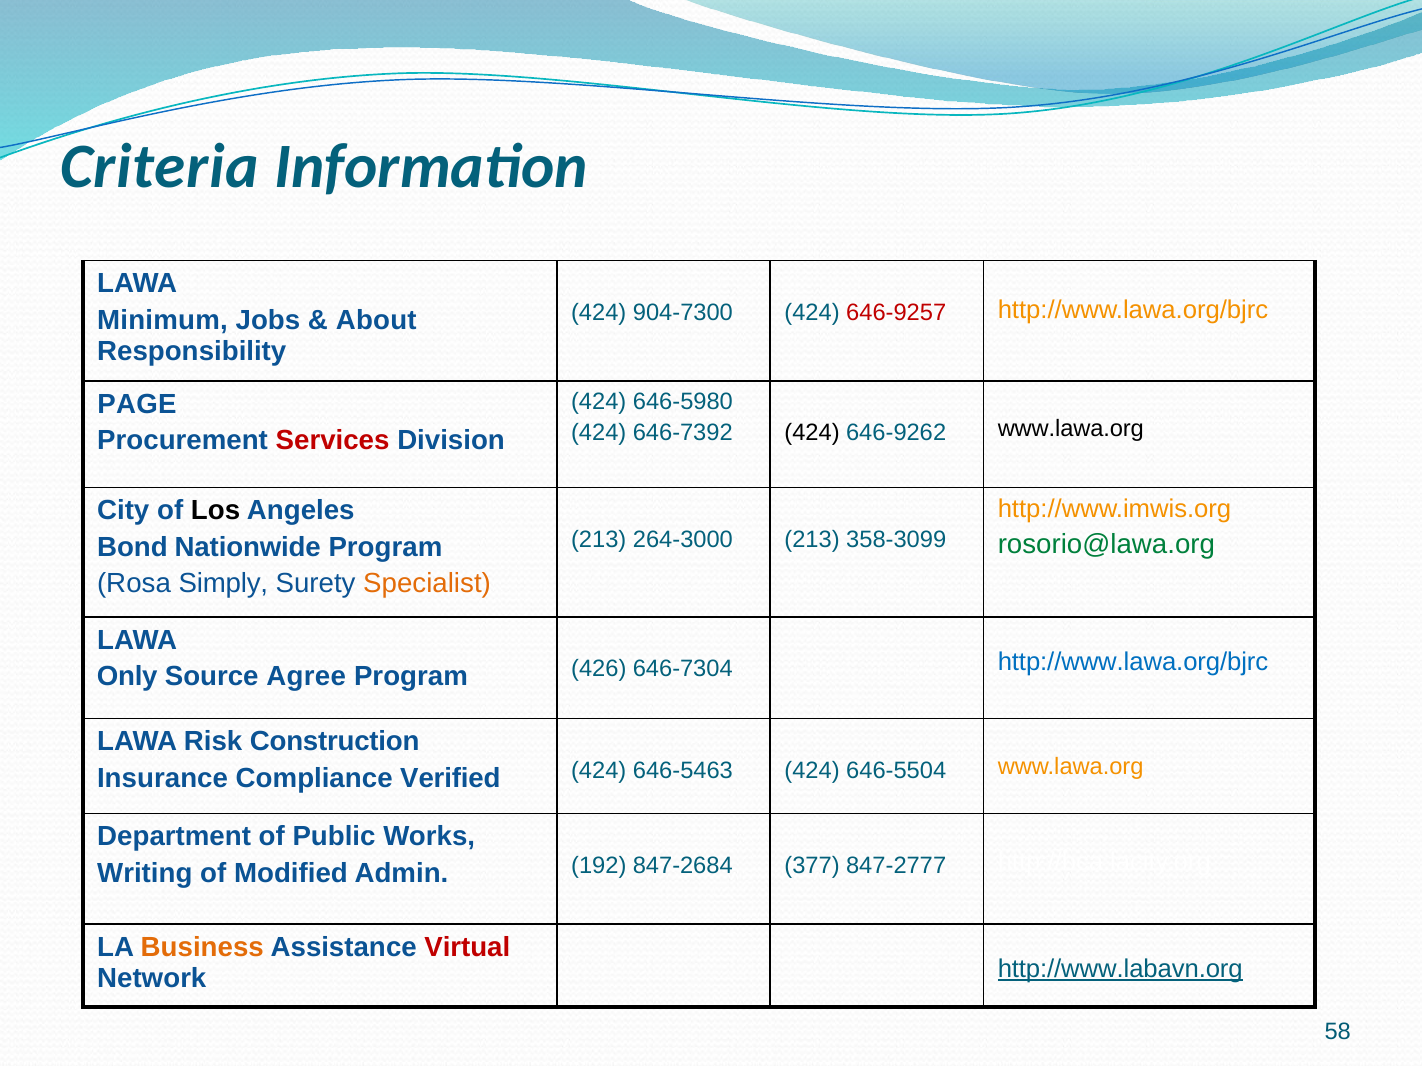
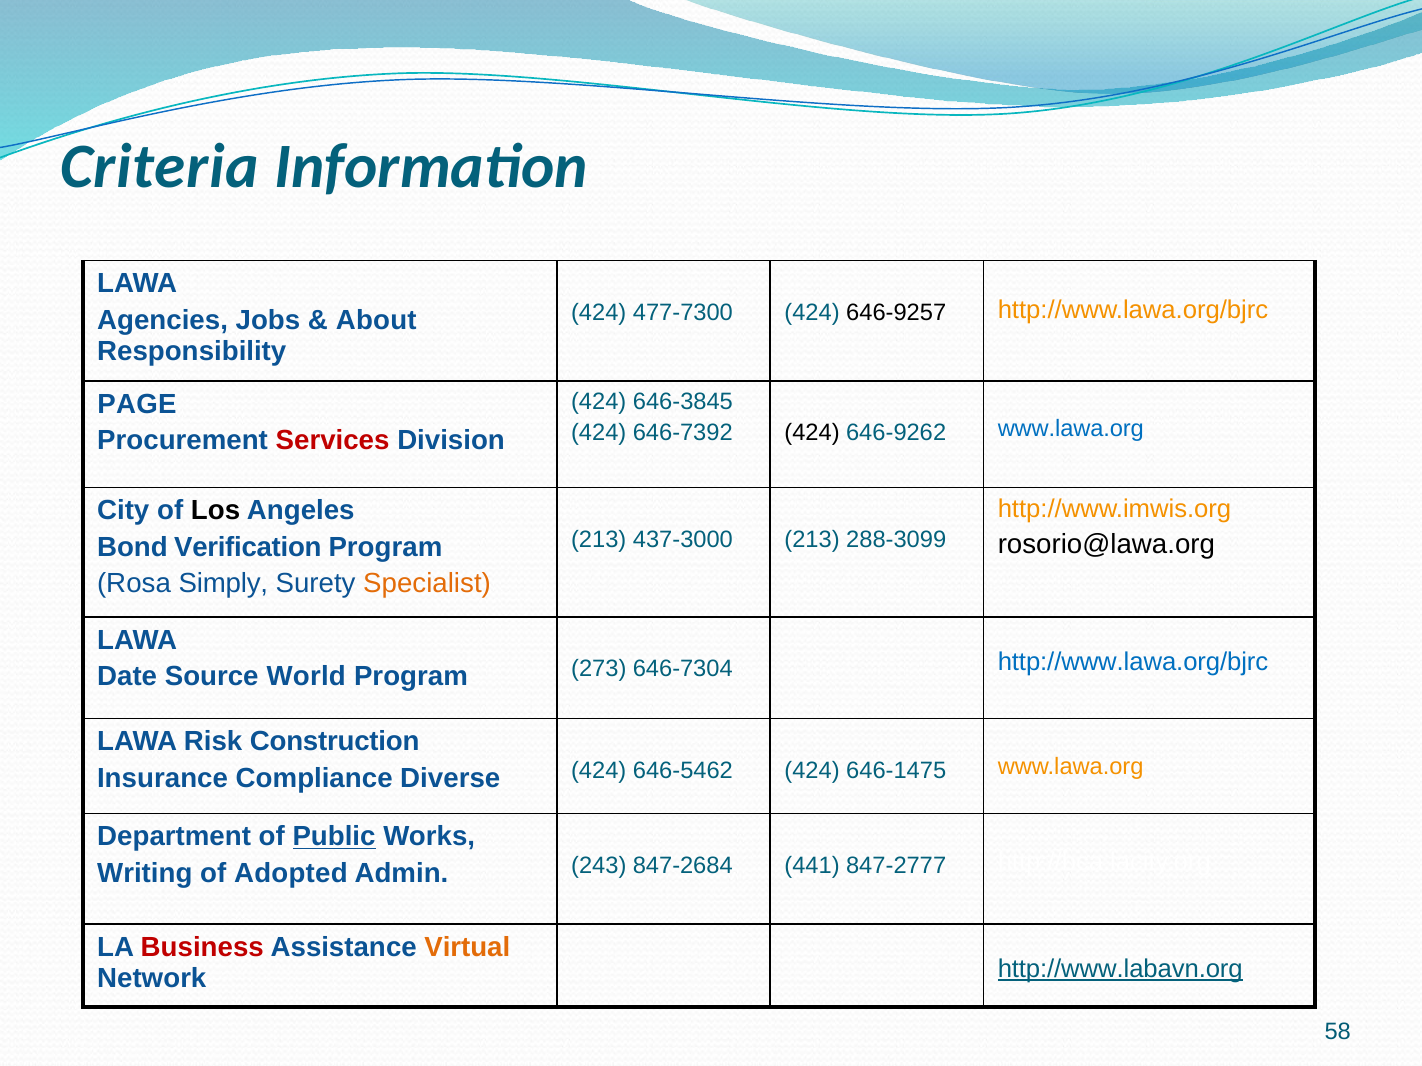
904-7300: 904-7300 -> 477-7300 (683, 313)
646-9257 colour: red -> black (896, 313)
Minimum: Minimum -> Agencies (163, 320)
646-5980: 646-5980 -> 646-3845 (683, 402)
www.lawa.org colour: black -> blue (1071, 429)
264-3000: 264-3000 -> 437-3000 (683, 540)
358-3099: 358-3099 -> 288-3099 (896, 540)
rosorio@lawa.org colour: green -> black (1106, 545)
Nationwide: Nationwide -> Verification (248, 547)
Only: Only -> Date (127, 677)
Agree: Agree -> World (306, 677)
426: 426 -> 273 (599, 669)
Verified: Verified -> Diverse (450, 779)
646-5463: 646-5463 -> 646-5462 (683, 771)
646-5504: 646-5504 -> 646-1475 (896, 771)
Public underline: none -> present (334, 837)
Modified: Modified -> Adopted (291, 873)
192: 192 -> 243 (599, 866)
377: 377 -> 441 (812, 866)
Business colour: orange -> red (202, 948)
Virtual colour: red -> orange (467, 948)
